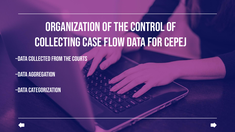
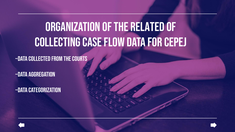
control: control -> related (147, 27)
